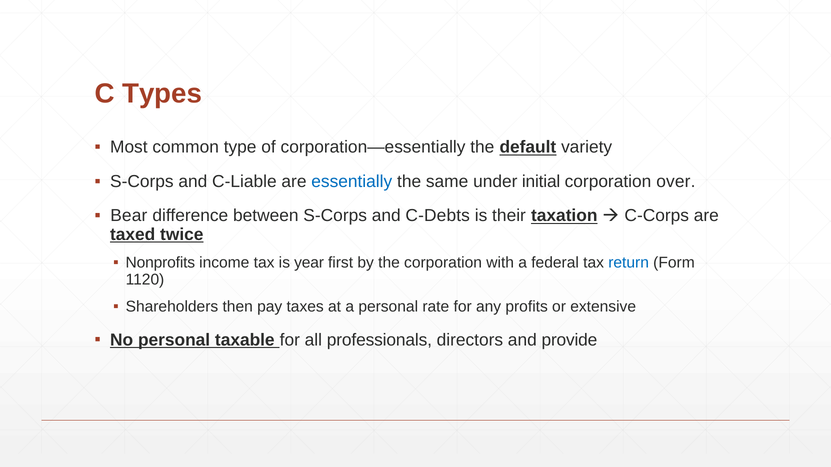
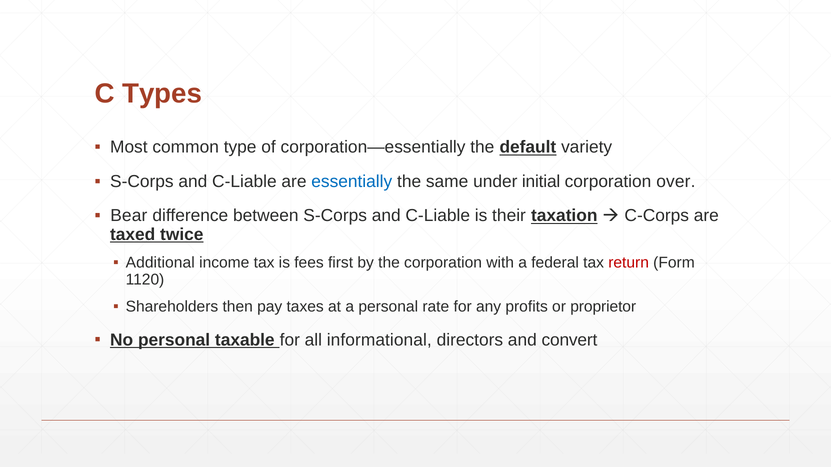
between S-Corps and C-Debts: C-Debts -> C-Liable (438, 216)
Nonprofits: Nonprofits -> Additional (160, 263)
year: year -> fees (309, 263)
return colour: blue -> red (629, 263)
extensive: extensive -> proprietor (603, 307)
professionals: professionals -> informational (379, 340)
provide: provide -> convert (569, 340)
